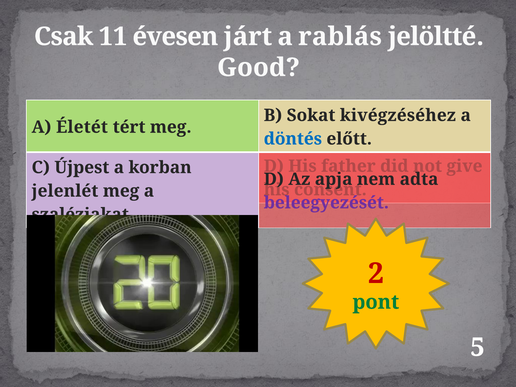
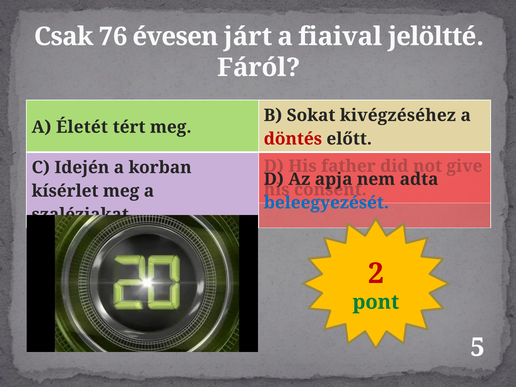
11: 11 -> 76 (113, 37)
rablás: rablás -> fiaival (340, 37)
Good: Good -> Fáról (259, 68)
döntés colour: blue -> red (293, 139)
Újpest: Újpest -> Idején (82, 167)
jelenlét: jelenlét -> kísérlet (65, 191)
beleegyezését colour: purple -> blue (326, 203)
